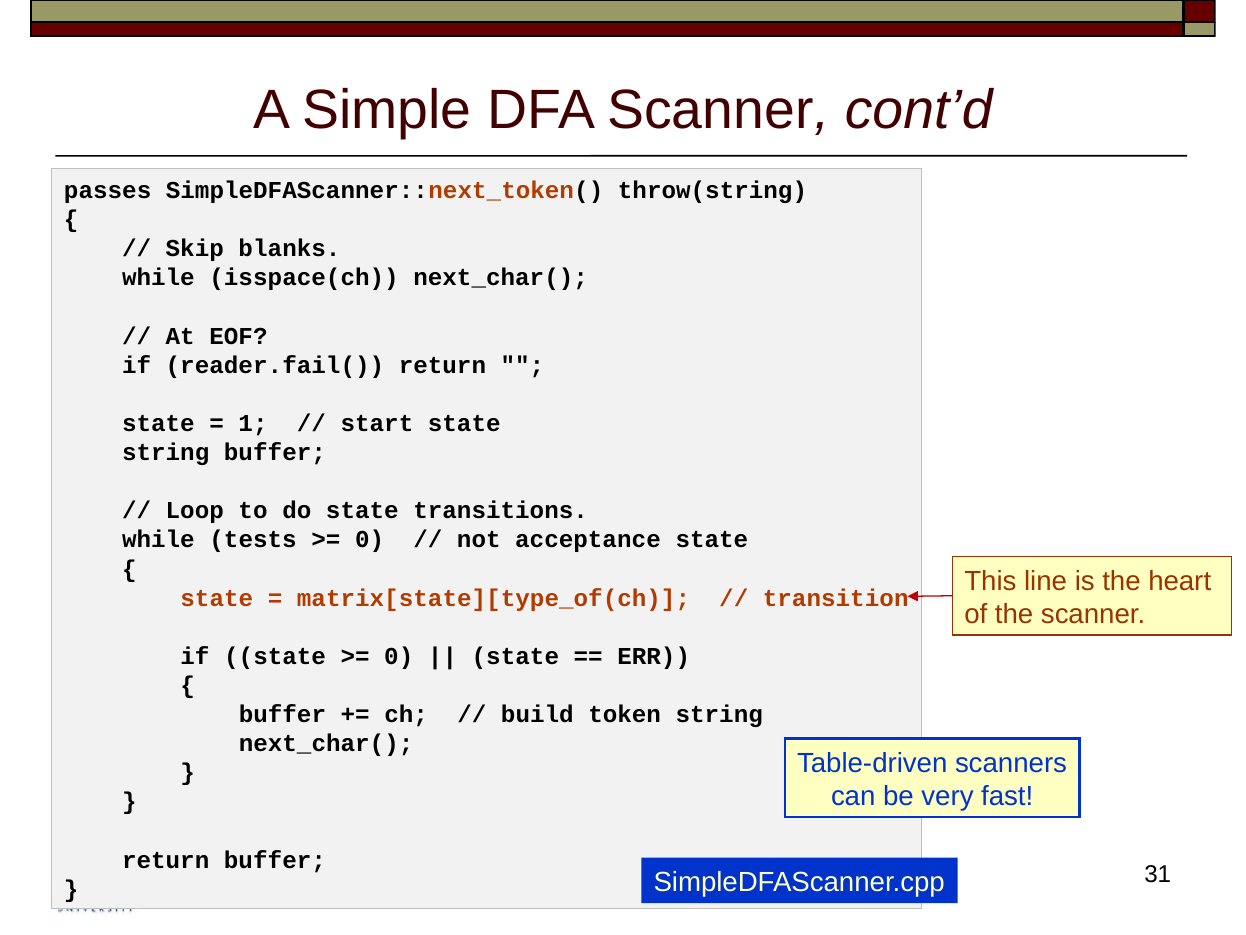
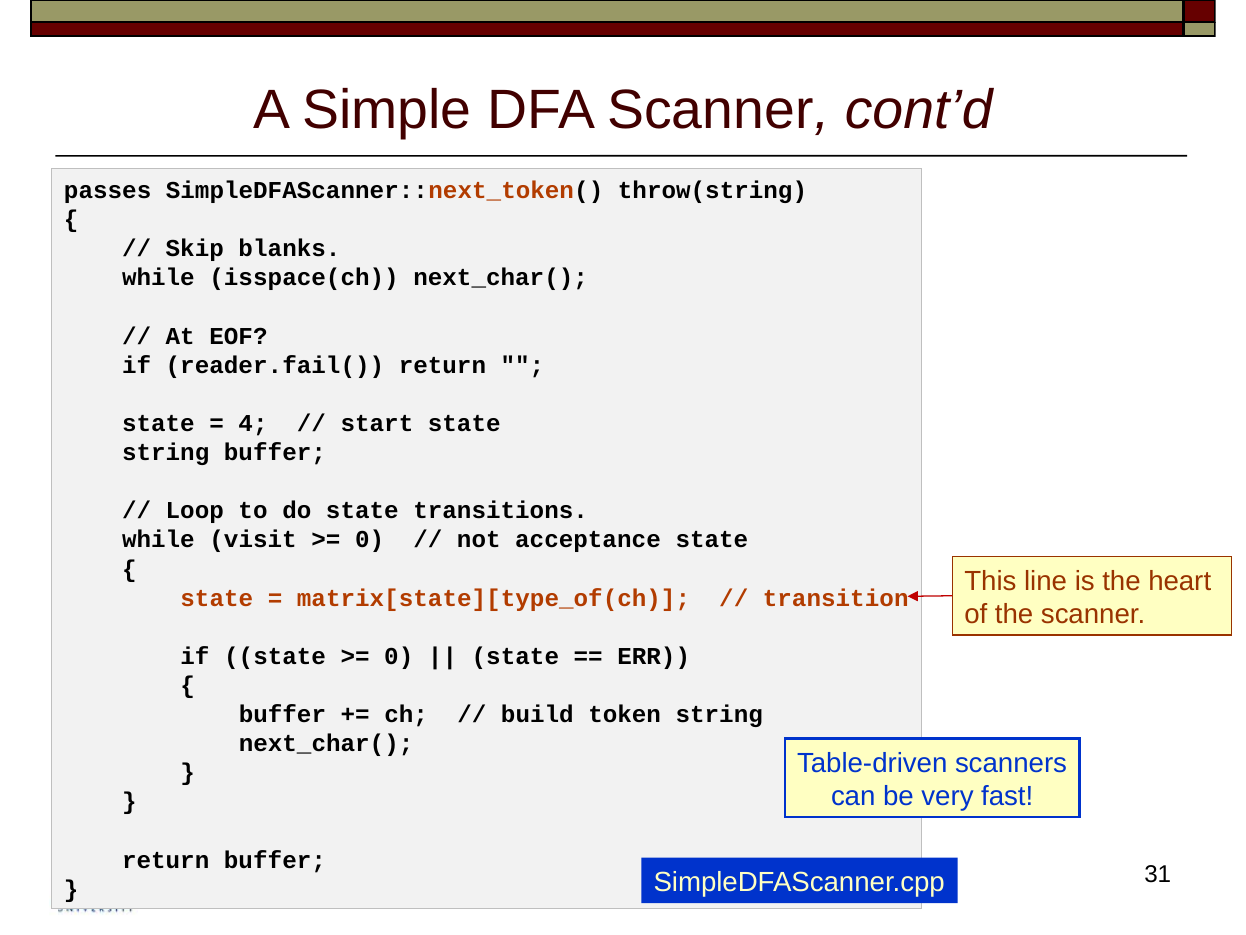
1: 1 -> 4 (253, 423)
tests: tests -> visit (253, 540)
